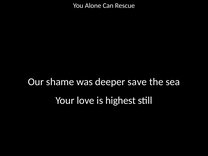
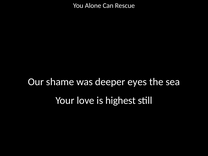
save: save -> eyes (137, 82)
